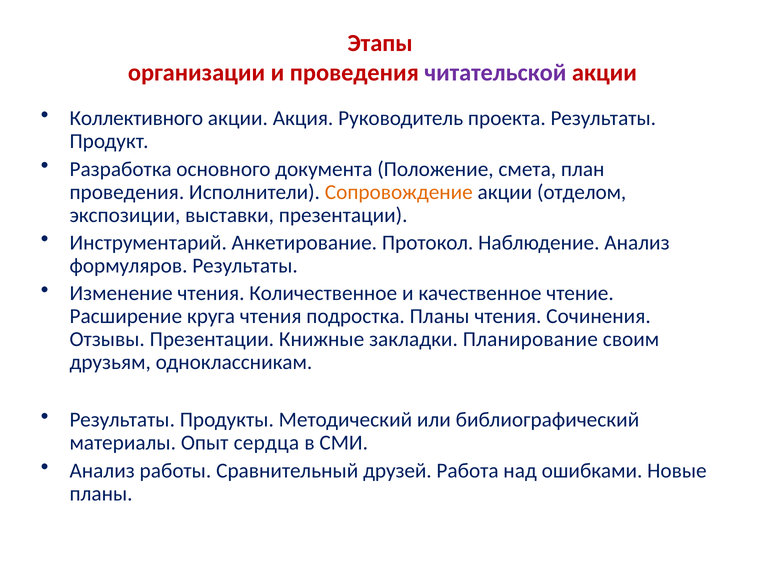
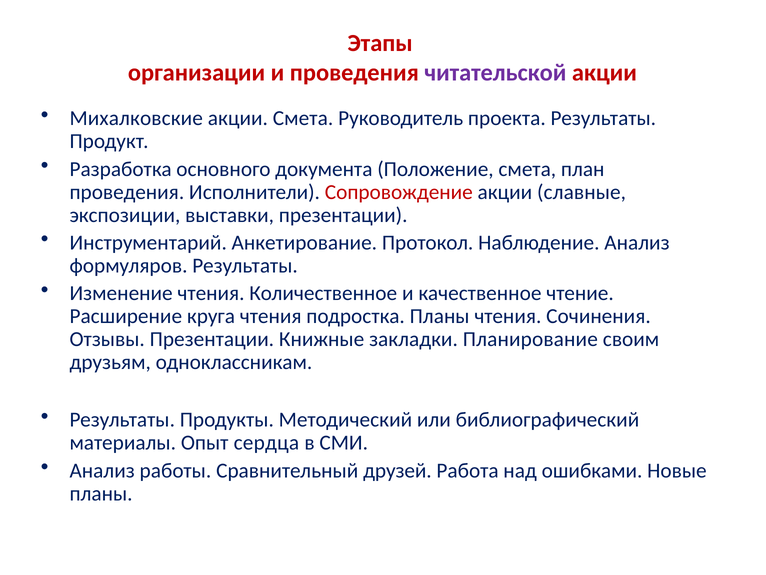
Коллективного: Коллективного -> Михалковские (136, 118)
акции Акция: Акция -> Смета (303, 118)
Сопровождение colour: orange -> red (399, 192)
отделом: отделом -> славные (582, 192)
